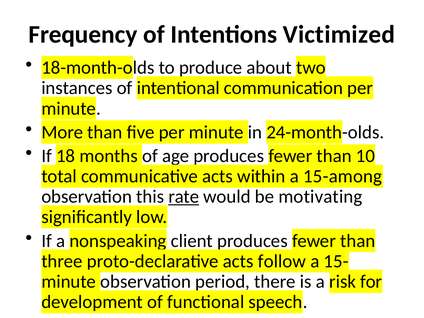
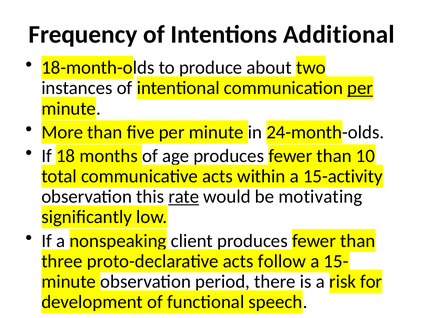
Victimized: Victimized -> Additional (339, 35)
per underline: none -> present (360, 88)
15-among: 15-among -> 15-activity (343, 176)
